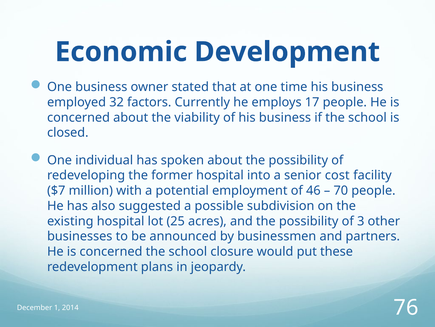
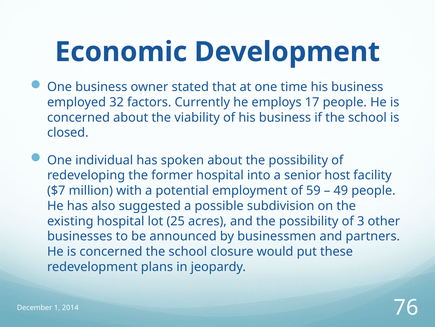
cost: cost -> host (337, 175)
46: 46 -> 59 (313, 190)
70: 70 -> 49 (341, 190)
